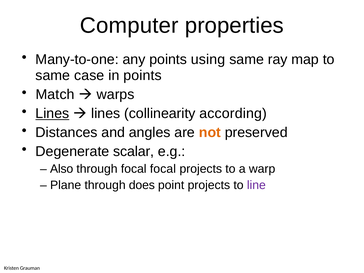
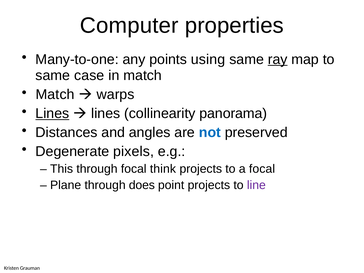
ray underline: none -> present (278, 59)
in points: points -> match (143, 76)
according: according -> panorama (233, 113)
not colour: orange -> blue (210, 132)
scalar: scalar -> pixels (134, 151)
Also: Also -> This (62, 169)
focal focal: focal -> think (163, 169)
a warp: warp -> focal (262, 169)
